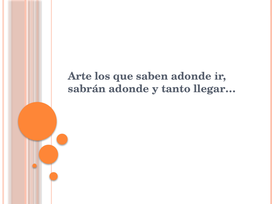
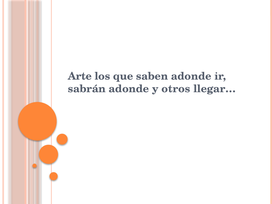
tanto: tanto -> otros (176, 89)
